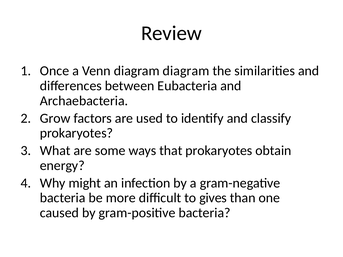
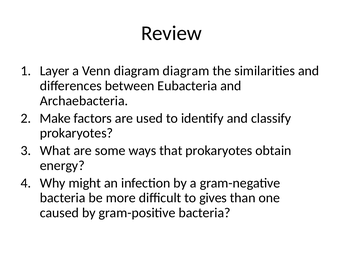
Once: Once -> Layer (55, 71)
Grow: Grow -> Make (55, 118)
